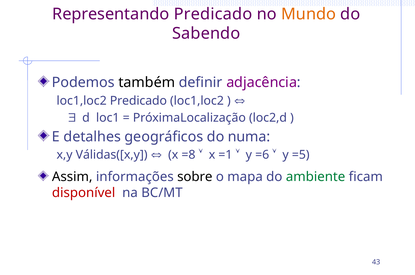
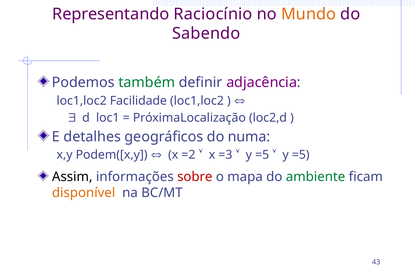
Representando Predicado: Predicado -> Raciocínio (213, 14)
também colour: black -> green (147, 83)
loc1,loc2 Predicado: Predicado -> Facilidade (138, 101)
Válidas([x,y: Válidas([x,y -> Podem([x,y (112, 155)
=8: =8 -> =2 (188, 155)
=1: =1 -> =3 (225, 155)
=6: =6 -> =5 (262, 155)
sobre colour: black -> red (195, 177)
disponível colour: red -> orange (84, 193)
